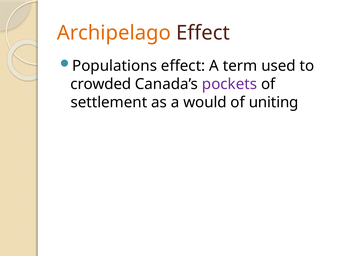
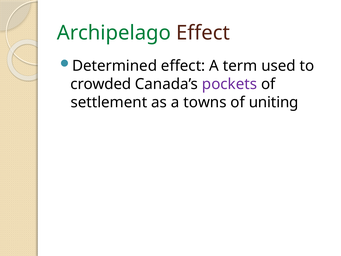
Archipelago colour: orange -> green (114, 33)
Populations: Populations -> Determined (115, 66)
would: would -> towns (205, 102)
